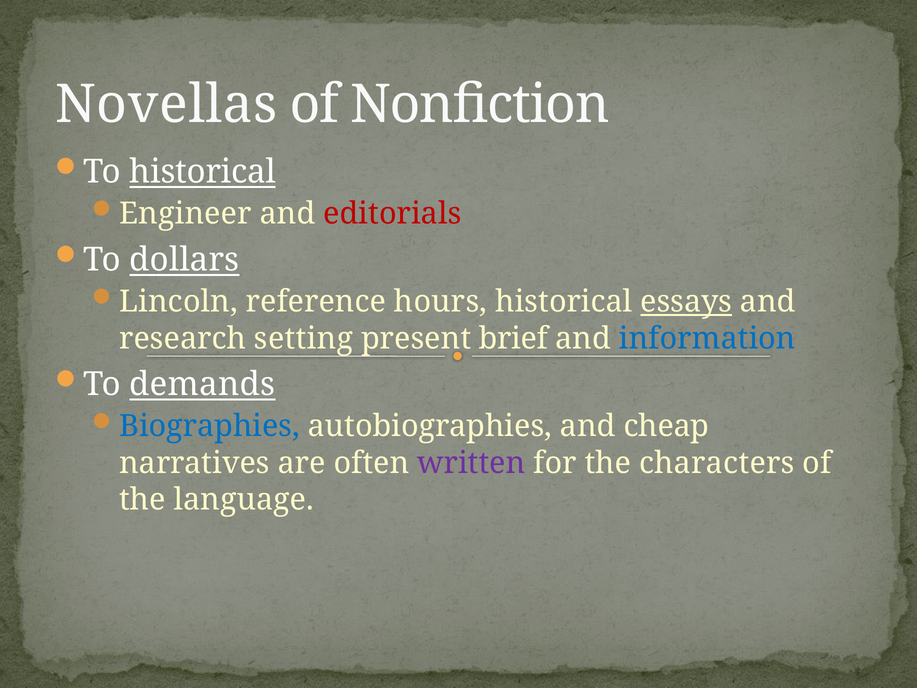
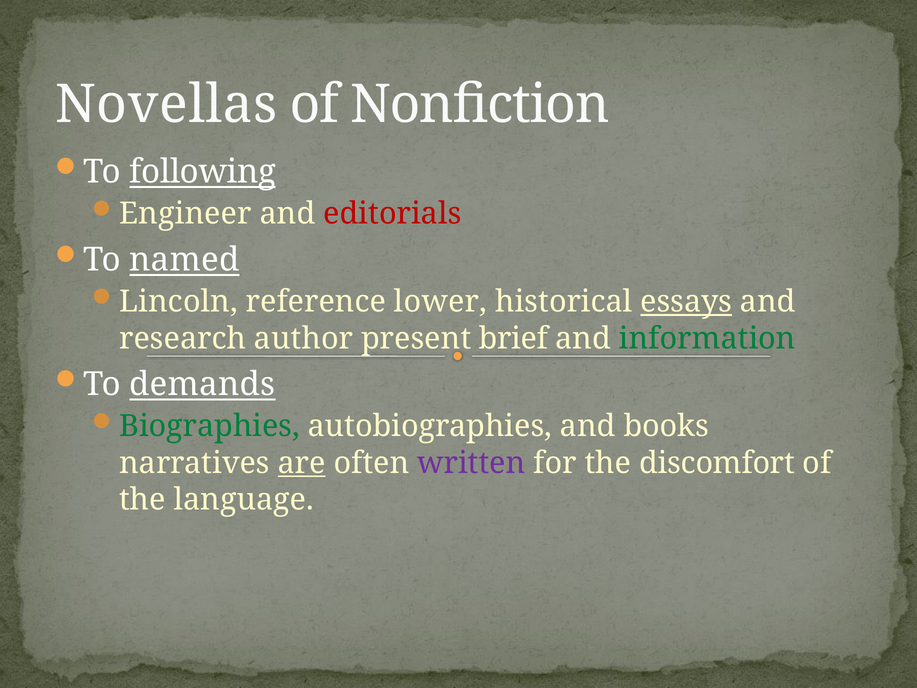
To historical: historical -> following (203, 172)
dollars: dollars -> named (184, 260)
hours: hours -> lower (441, 302)
setting: setting -> author (304, 338)
information colour: blue -> green (707, 338)
Biographies colour: blue -> green (209, 426)
cheap: cheap -> books (666, 426)
are underline: none -> present (302, 463)
characters: characters -> discomfort (717, 463)
